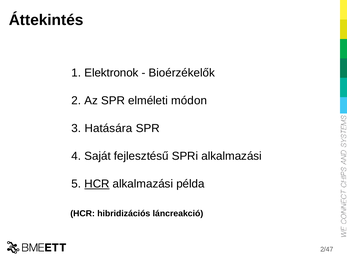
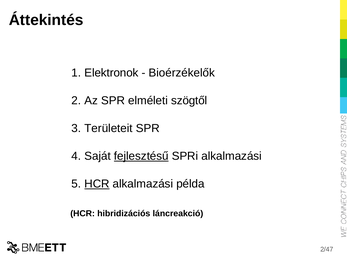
módon: módon -> szögtől (189, 101)
Hatására: Hatására -> Területeit (109, 129)
fejlesztésű underline: none -> present (141, 156)
